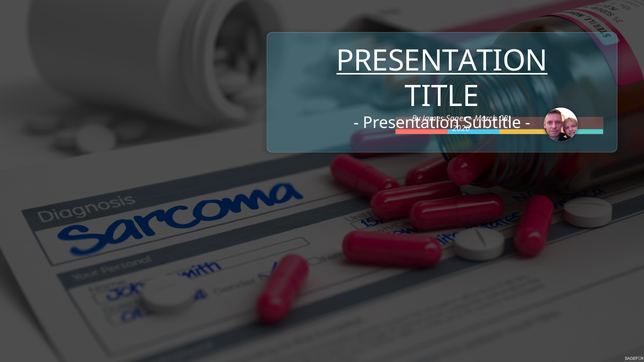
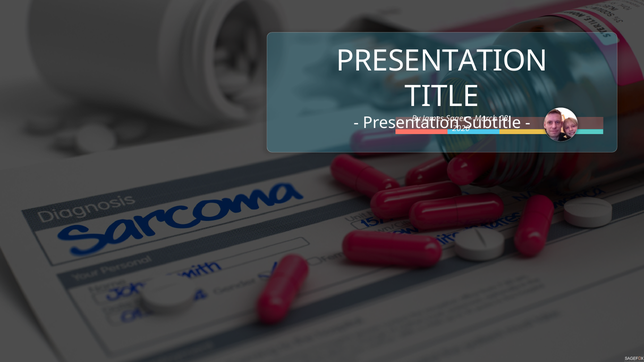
PRESENTATION underline: present -> none (442, 61)
